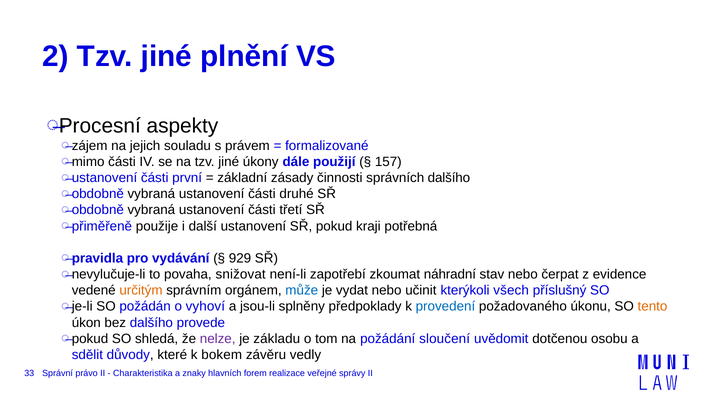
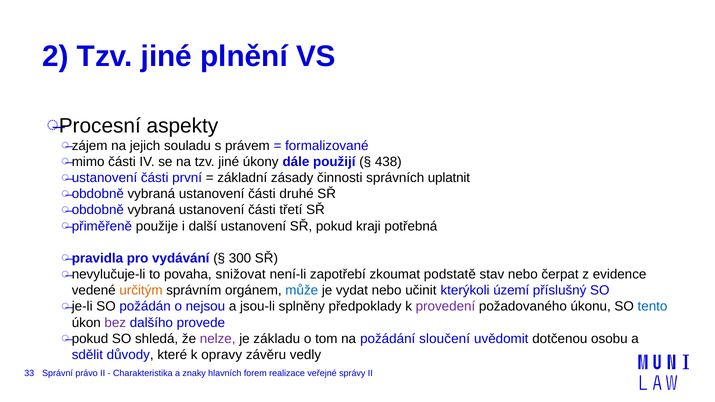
157: 157 -> 438 (388, 162)
správních dalšího: dalšího -> uplatnit (449, 178)
929: 929 -> 300 (240, 258)
náhradní: náhradní -> podstatě (450, 274)
všech: všech -> území (511, 291)
vyhoví: vyhoví -> nejsou (205, 307)
provedení colour: blue -> purple (445, 307)
tento colour: orange -> blue (652, 307)
bez colour: black -> purple (115, 323)
bokem: bokem -> opravy (222, 355)
